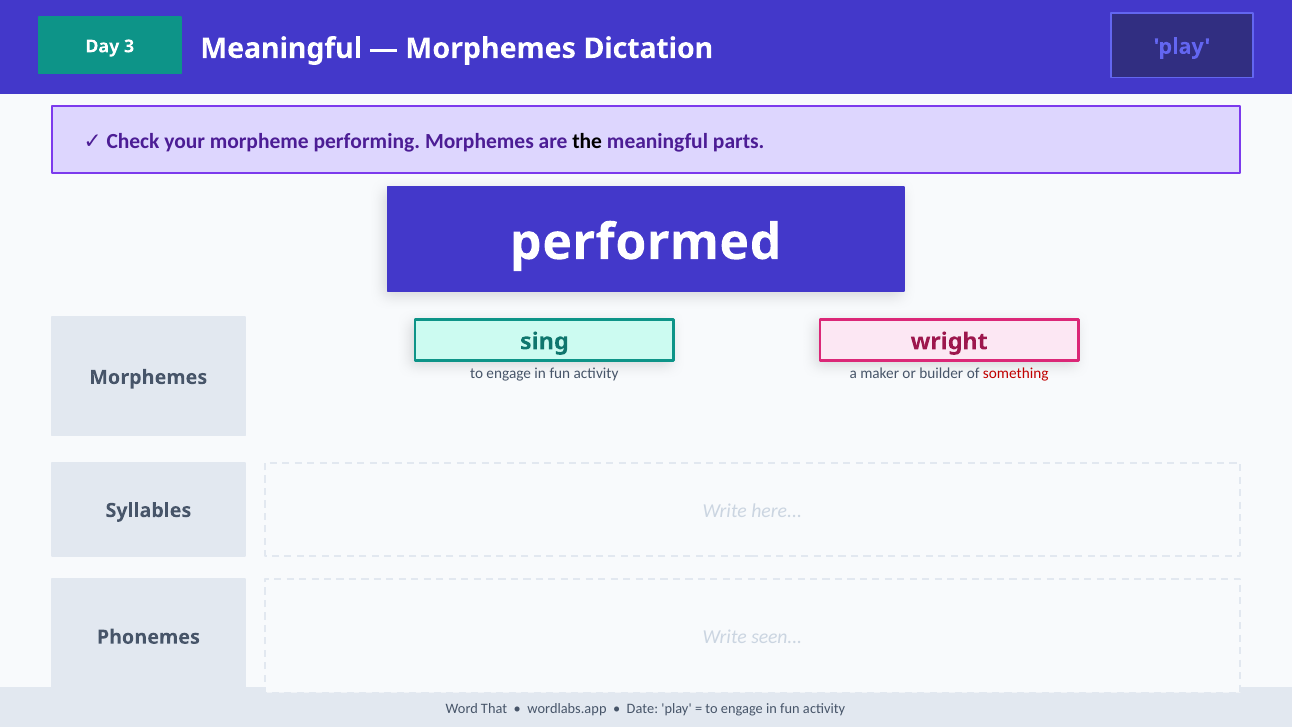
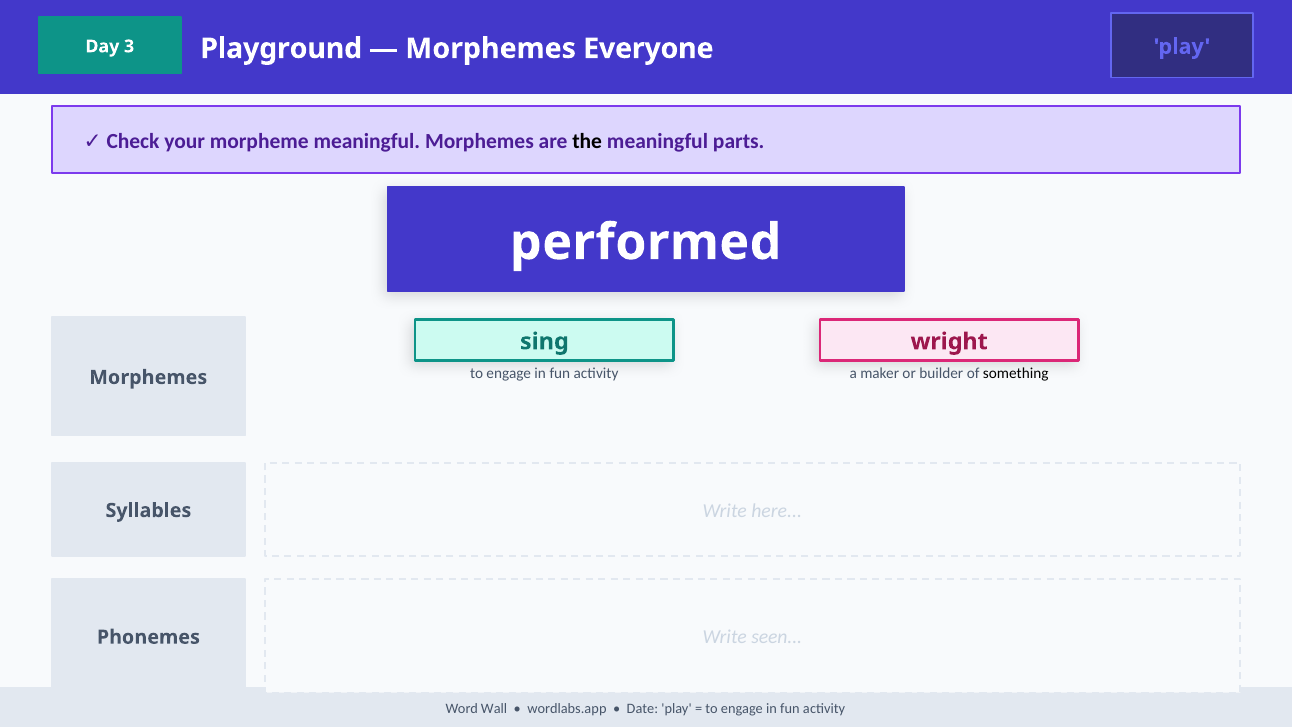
3 Meaningful: Meaningful -> Playground (281, 49)
Dictation: Dictation -> Everyone (648, 49)
morpheme performing: performing -> meaningful (367, 141)
something colour: red -> black (1016, 373)
That: That -> Wall (494, 708)
